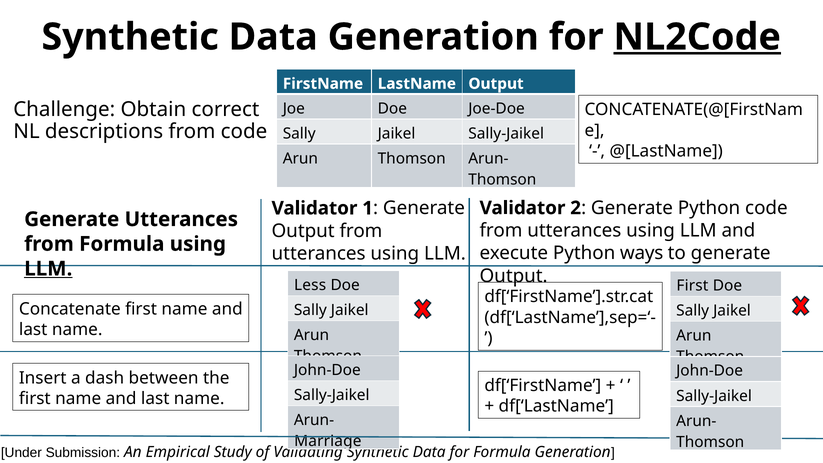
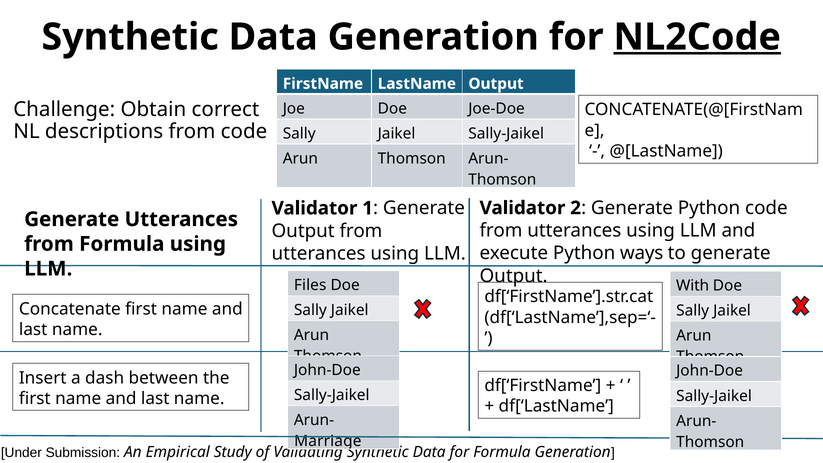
LLM underline: present -> none (48, 269)
Output First: First -> With (693, 286)
Less: Less -> Files (310, 285)
